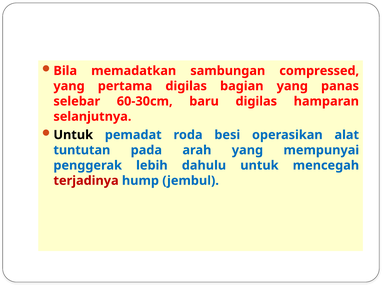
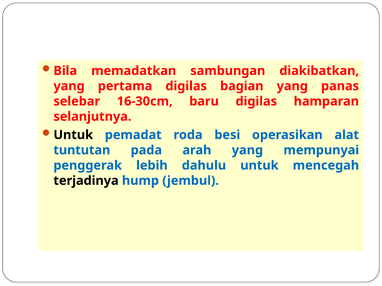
compressed: compressed -> diakibatkan (319, 71)
60-30cm: 60-30cm -> 16-30cm (145, 101)
terjadinya colour: red -> black (86, 181)
